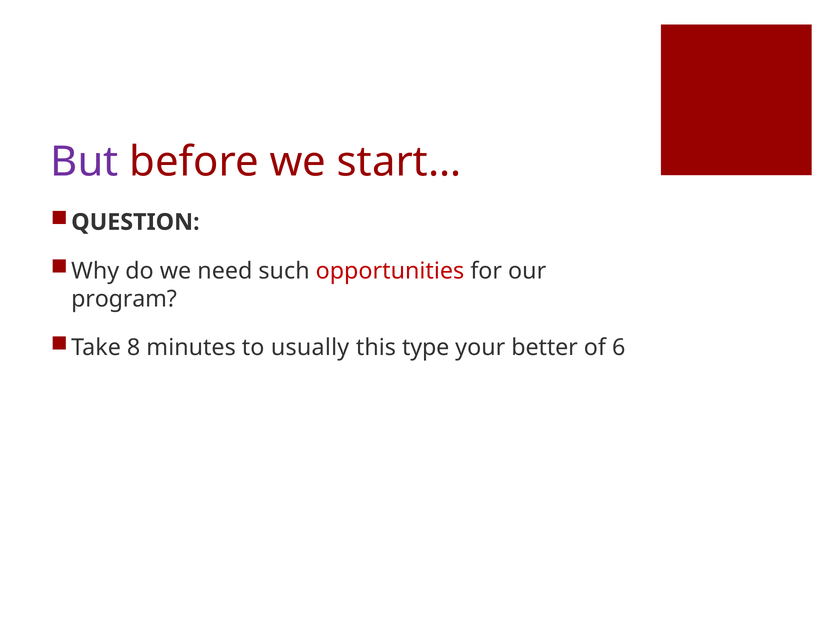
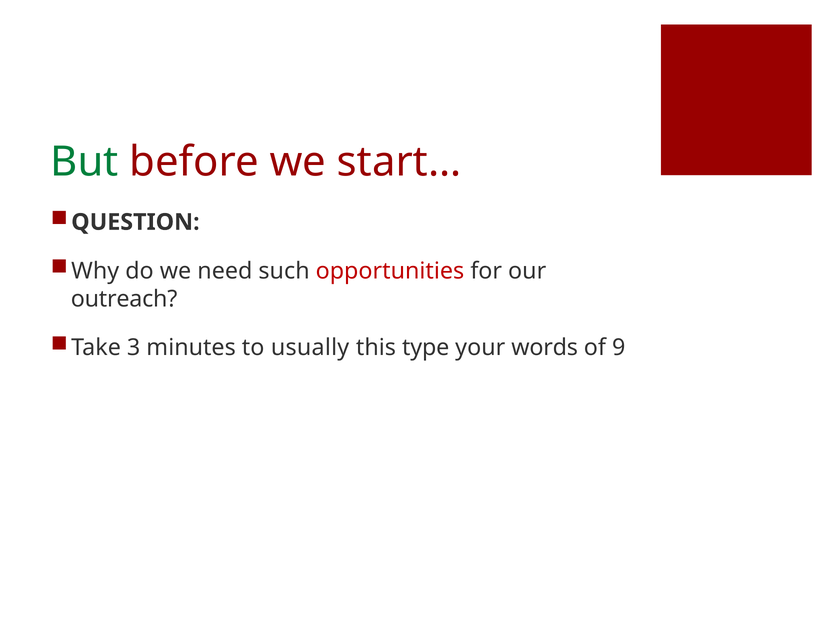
But colour: purple -> green (84, 162)
program: program -> outreach (124, 299)
8: 8 -> 3 (134, 348)
better: better -> words (545, 348)
6: 6 -> 9 (619, 348)
